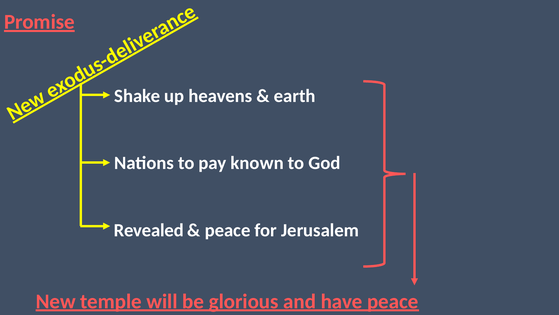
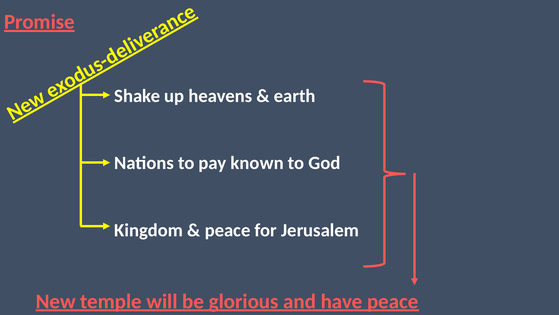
Revealed: Revealed -> Kingdom (149, 230)
